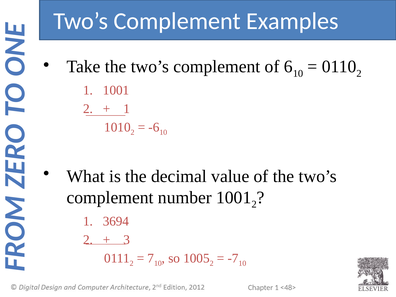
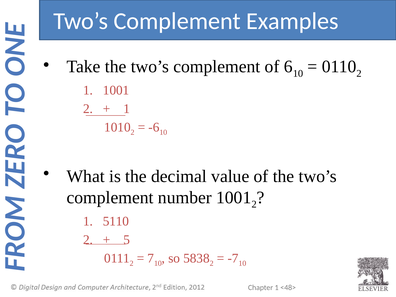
3694: 3694 -> 5110 (116, 221)
3: 3 -> 5 (127, 240)
1005: 1005 -> 5838 (196, 258)
